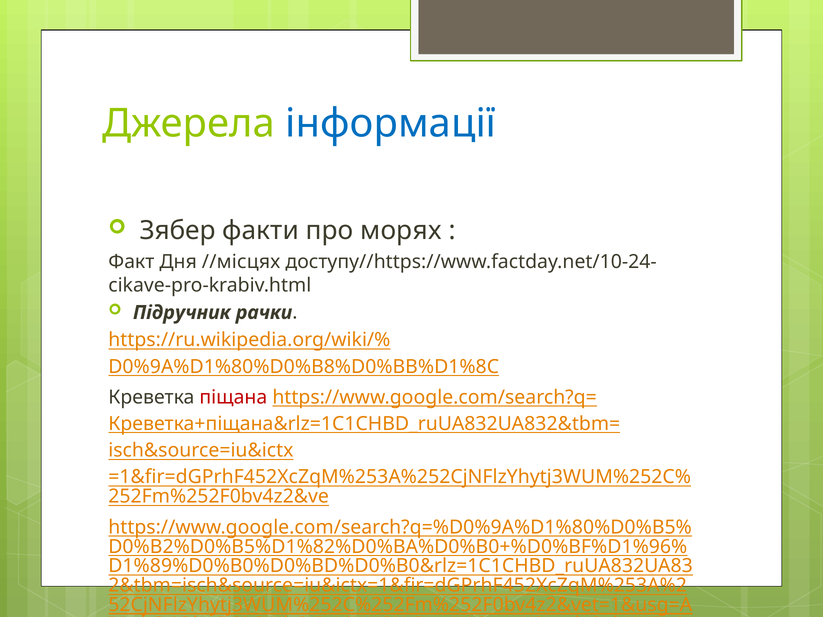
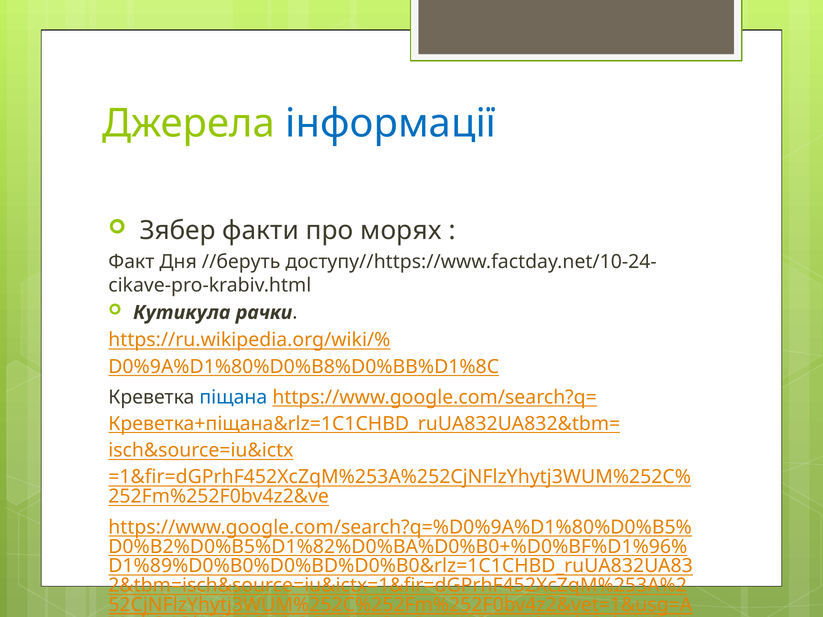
//місцях: //місцях -> //беруть (241, 262)
Підручник: Підручник -> Кутикула (182, 313)
піщана colour: red -> blue (233, 397)
